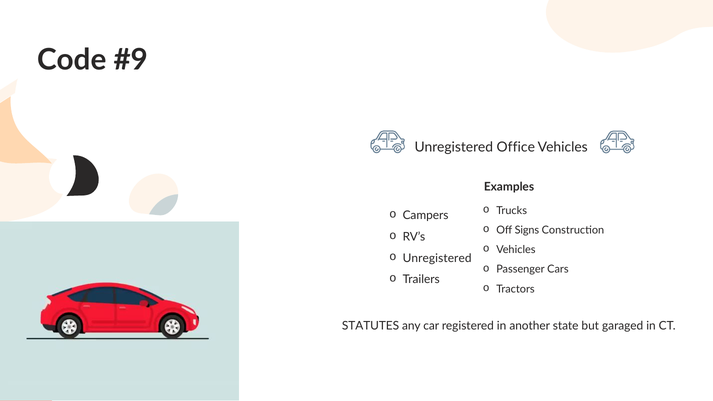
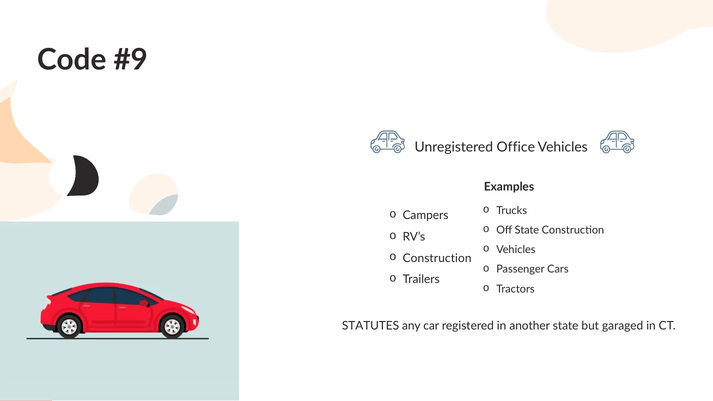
Off Signs: Signs -> State (527, 230)
Unregistered: Unregistered -> Construction (437, 258)
